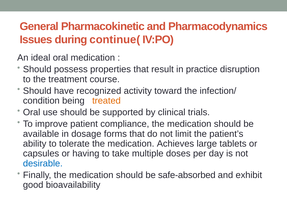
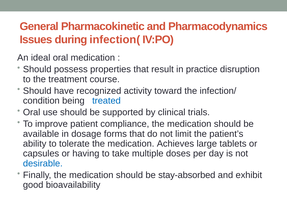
continue(: continue( -> infection( (115, 40)
treated colour: orange -> blue (106, 101)
safe-absorbed: safe-absorbed -> stay-absorbed (187, 175)
